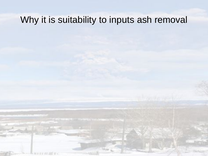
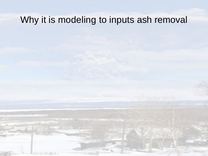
suitability: suitability -> modeling (77, 20)
